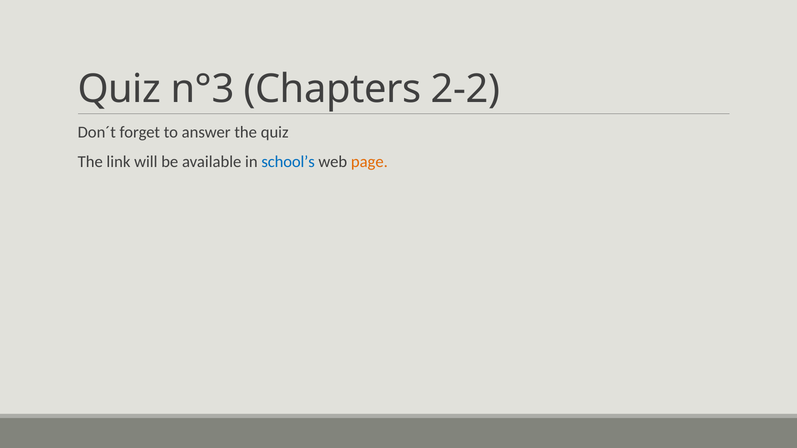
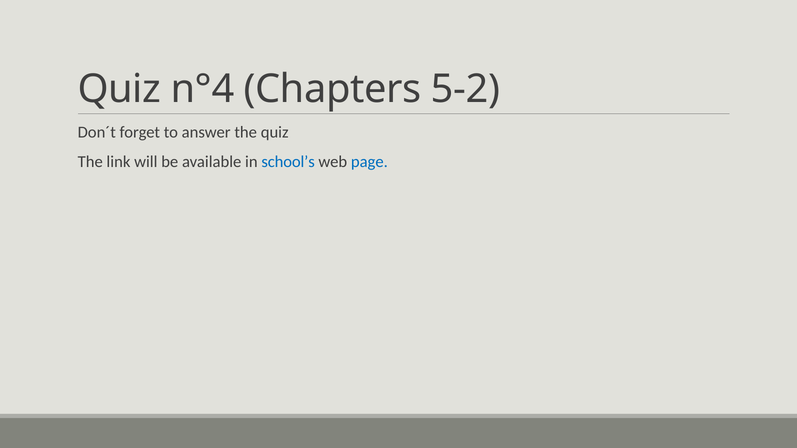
n°3: n°3 -> n°4 (203, 89)
2-2: 2-2 -> 5-2 (466, 89)
page colour: orange -> blue (369, 162)
